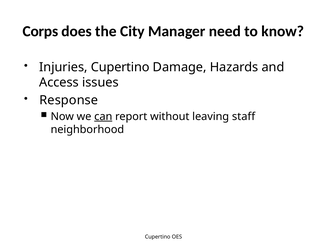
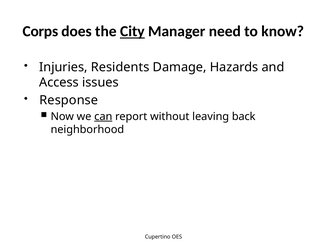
City underline: none -> present (132, 31)
Injuries Cupertino: Cupertino -> Residents (120, 67)
staff: staff -> back (244, 117)
